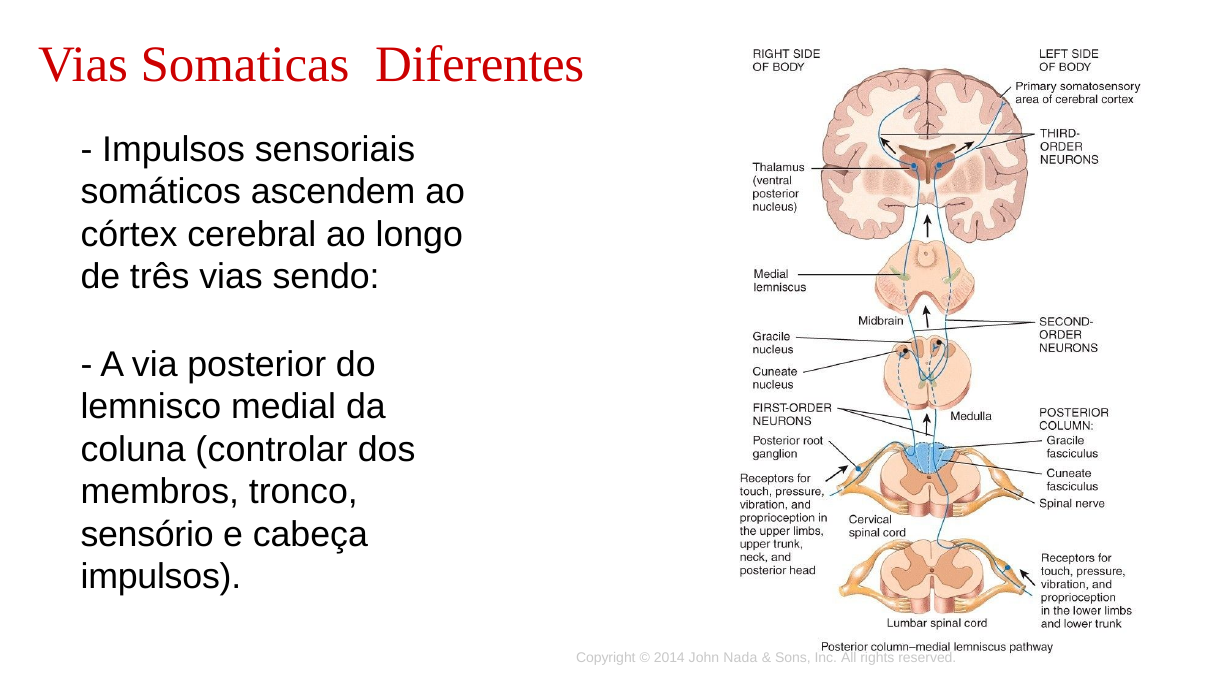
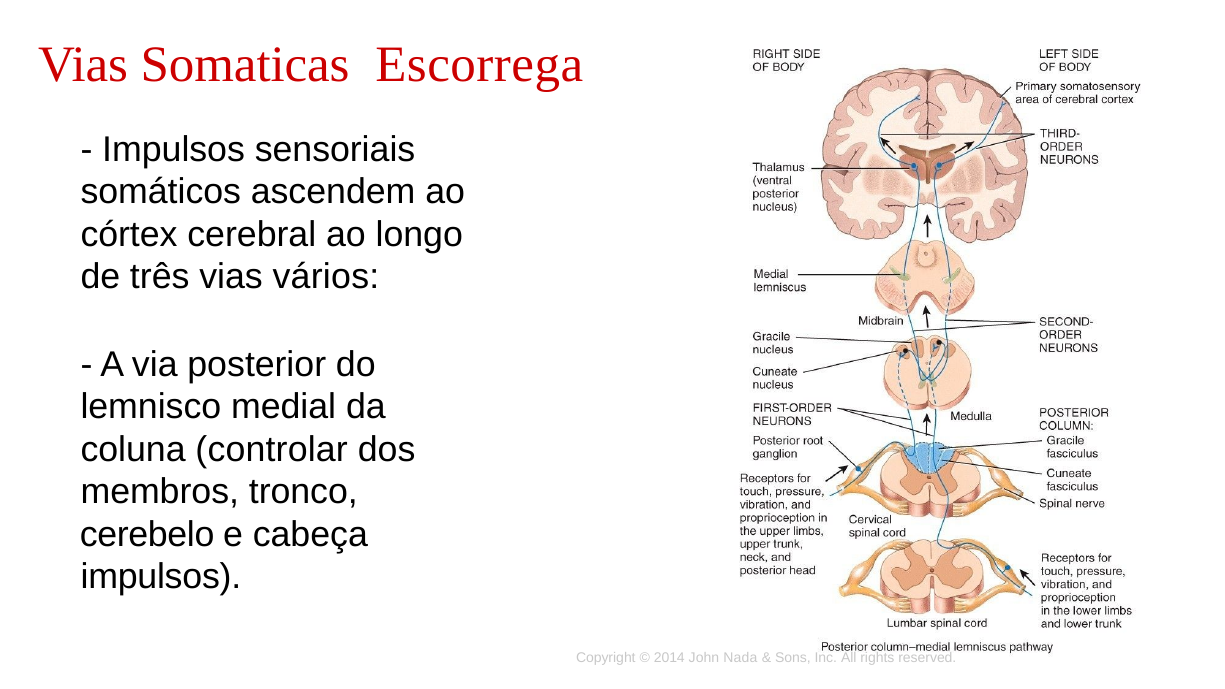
Diferentes: Diferentes -> Escorrega (479, 65)
sendo: sendo -> vários (326, 277)
sensório: sensório -> cerebelo (147, 534)
